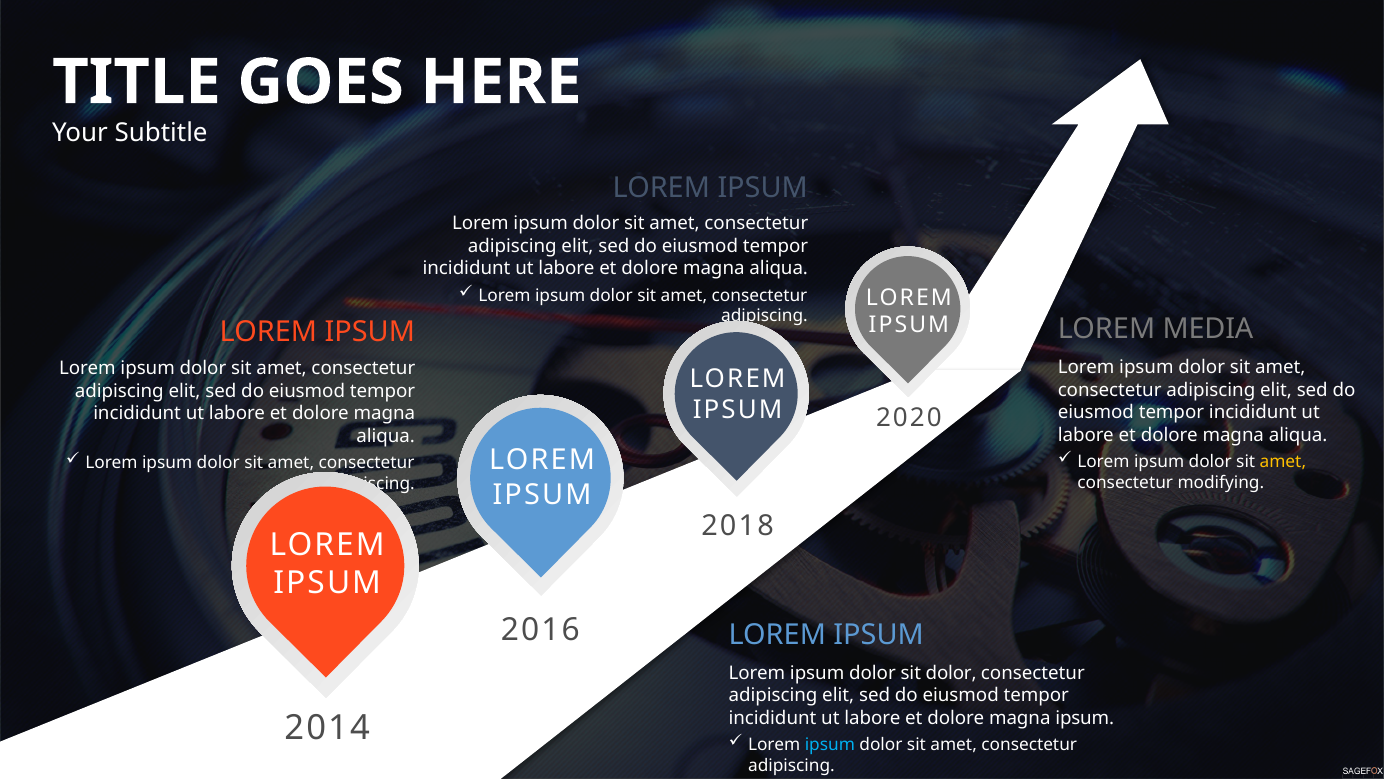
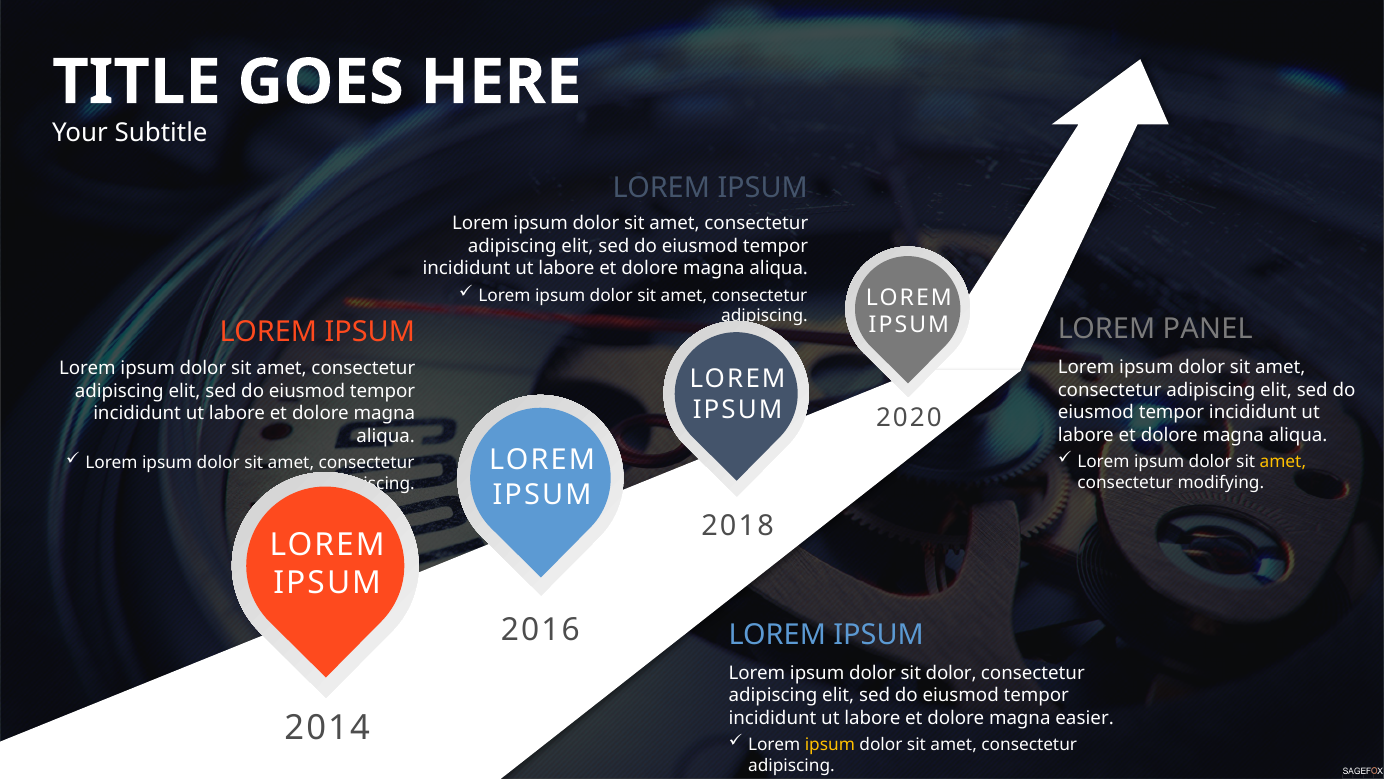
MEDIA: MEDIA -> PANEL (1208, 329)
magna ipsum: ipsum -> easier (1085, 717)
ipsum colour: light blue -> yellow (830, 744)
